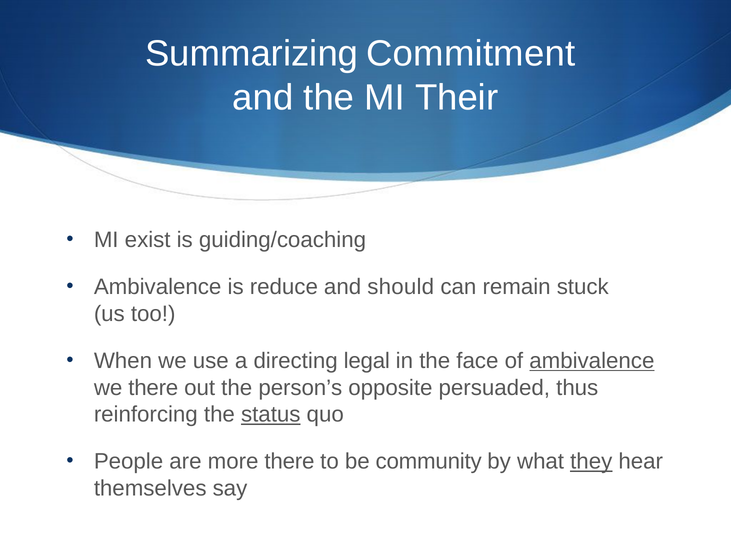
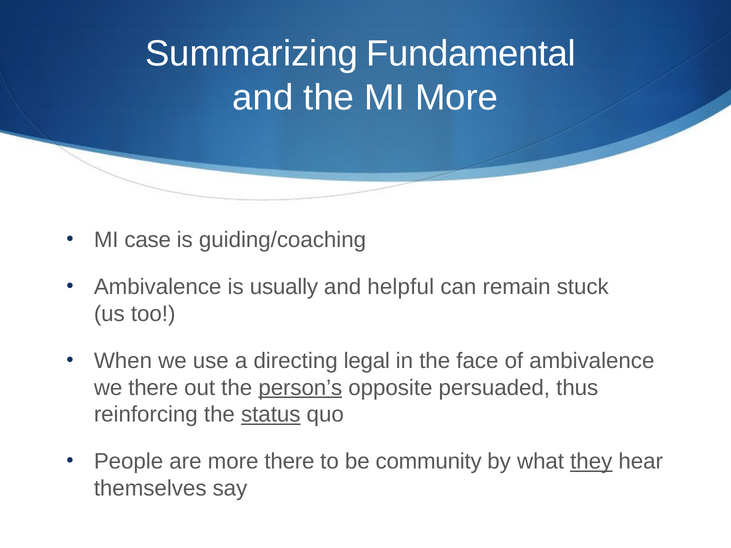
Commitment: Commitment -> Fundamental (471, 54)
MI Their: Their -> More (457, 98)
exist: exist -> case (148, 240)
reduce: reduce -> usually (284, 287)
should: should -> helpful (401, 287)
ambivalence underline: present -> none (592, 361)
person’s underline: none -> present (300, 388)
